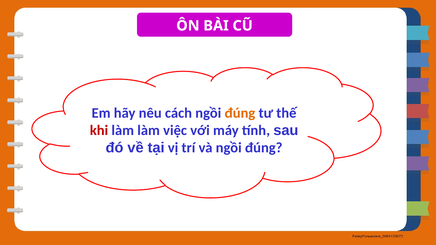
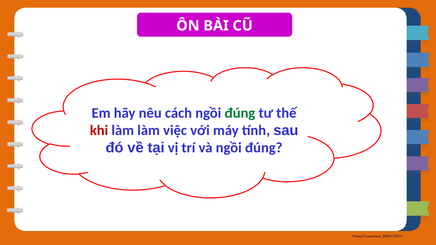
đúng colour: orange -> green (240, 113)
